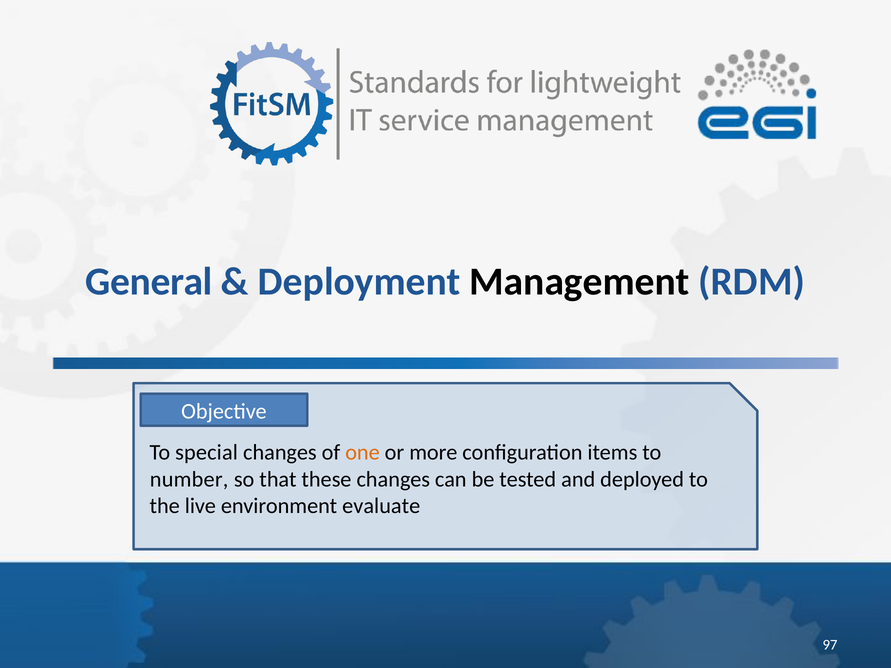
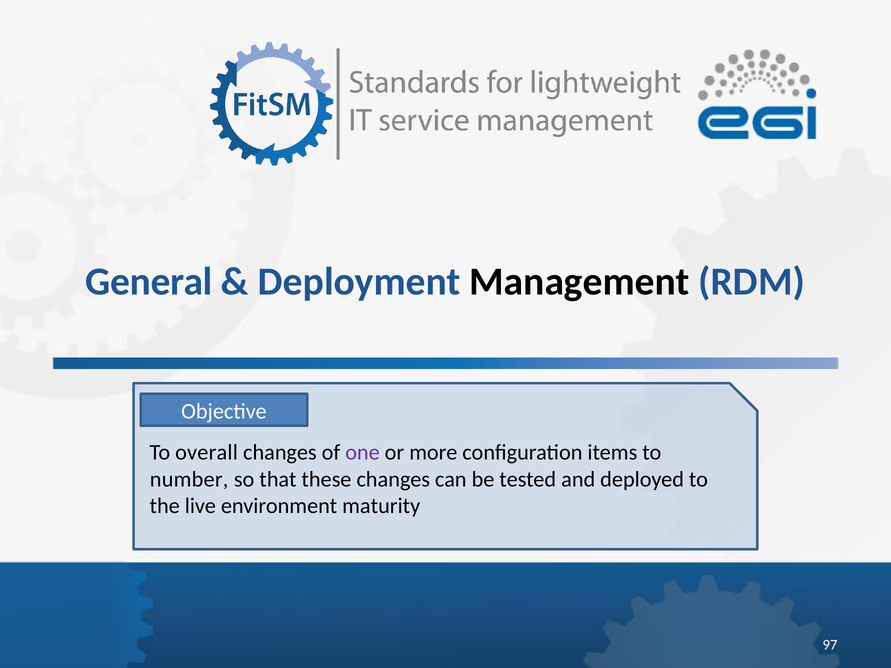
special: special -> overall (207, 453)
one colour: orange -> purple (363, 453)
evaluate: evaluate -> maturity (381, 506)
